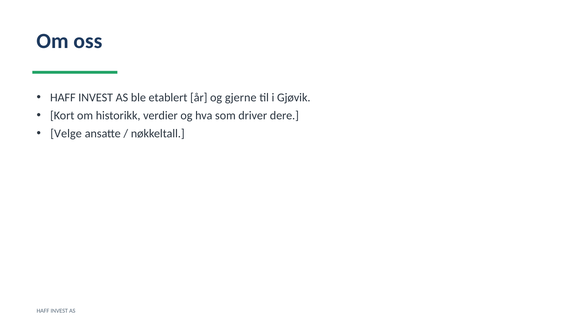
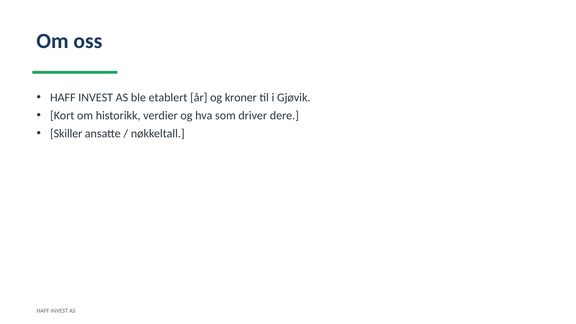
gjerne: gjerne -> kroner (241, 98)
Velge: Velge -> Skiller (66, 134)
